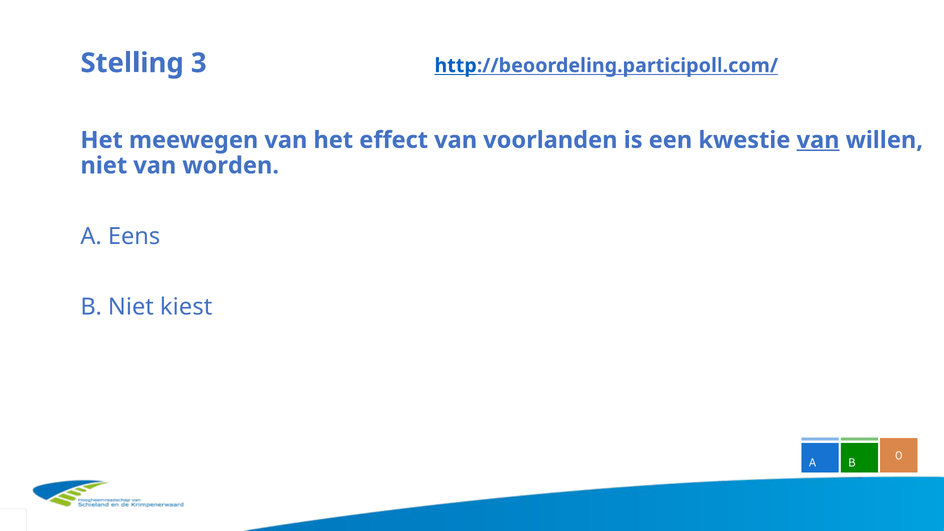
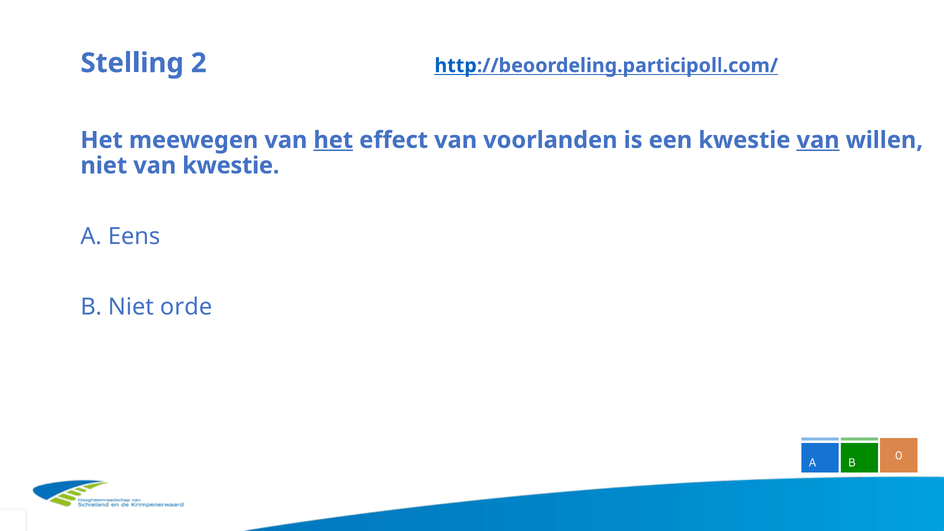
3: 3 -> 2 (199, 63)
het underline: none -> present (333, 140)
van worden: worden -> kwestie (231, 166)
kiest: kiest -> orde (186, 307)
